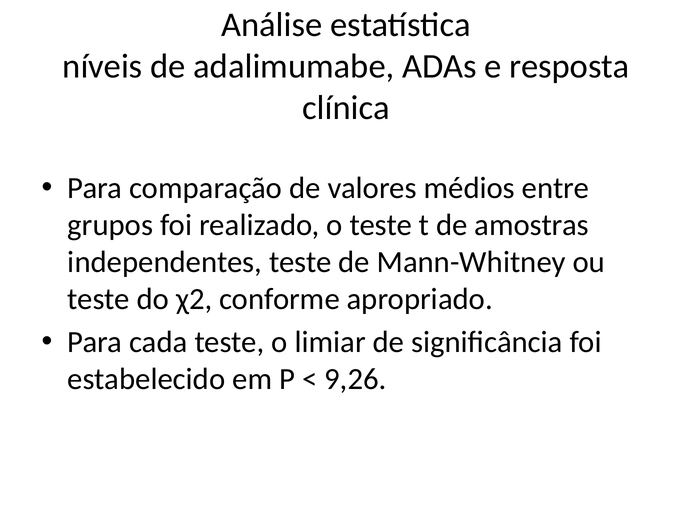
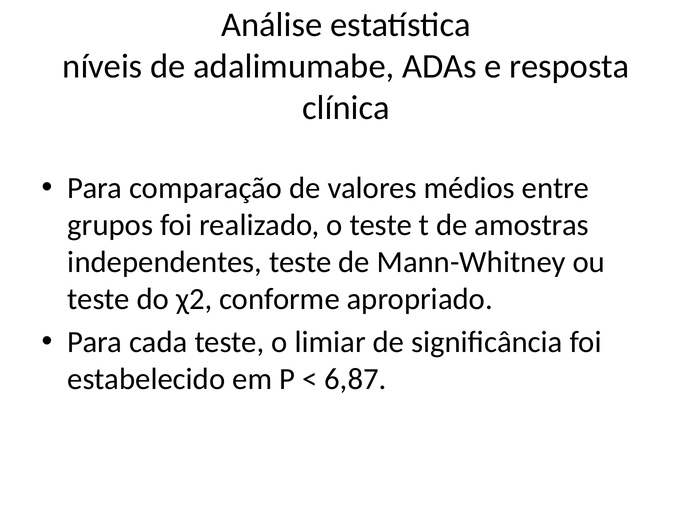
9,26: 9,26 -> 6,87 (355, 379)
